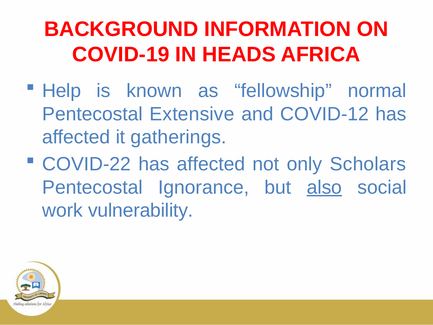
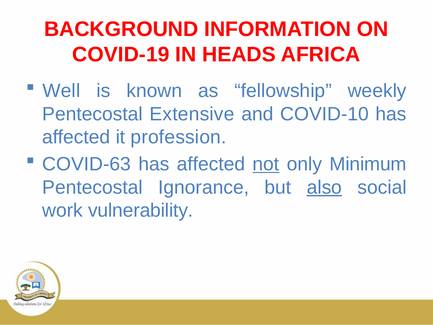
Help: Help -> Well (61, 91)
normal: normal -> weekly (377, 91)
COVID-12: COVID-12 -> COVID-10 (325, 114)
gatherings: gatherings -> profession (179, 137)
COVID-22: COVID-22 -> COVID-63 (87, 164)
not underline: none -> present (266, 164)
Scholars: Scholars -> Minimum (368, 164)
